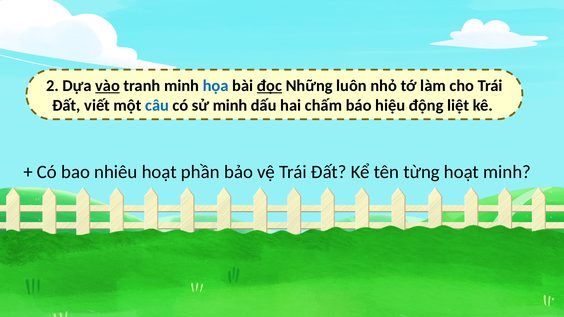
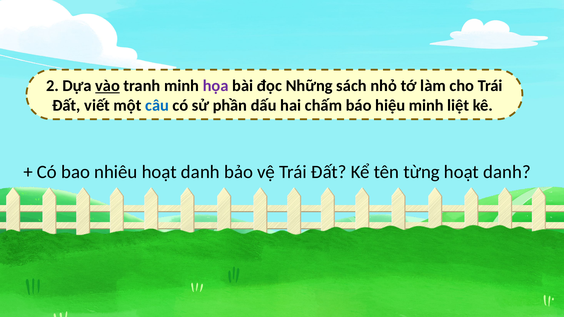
họa colour: blue -> purple (216, 86)
đọc underline: present -> none (269, 86)
luôn: luôn -> sách (352, 86)
sử minh: minh -> phần (230, 106)
hiệu động: động -> minh (426, 106)
nhiêu hoạt phần: phần -> danh (200, 172)
từng hoạt minh: minh -> danh (507, 172)
